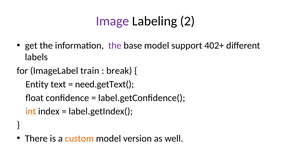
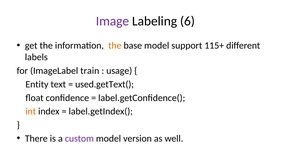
2: 2 -> 6 (188, 21)
the colour: purple -> orange (115, 46)
402+: 402+ -> 115+ (214, 46)
break: break -> usage (119, 71)
need.getText(: need.getText( -> used.getText( (105, 85)
custom colour: orange -> purple (79, 139)
